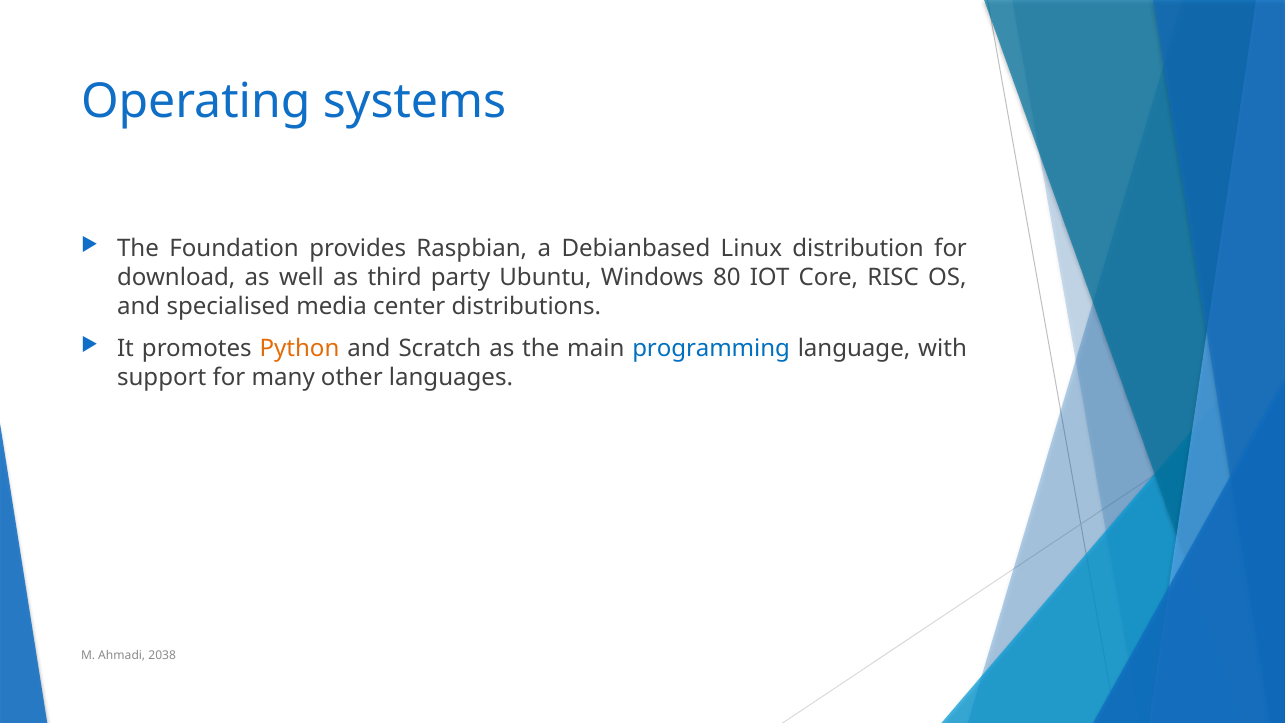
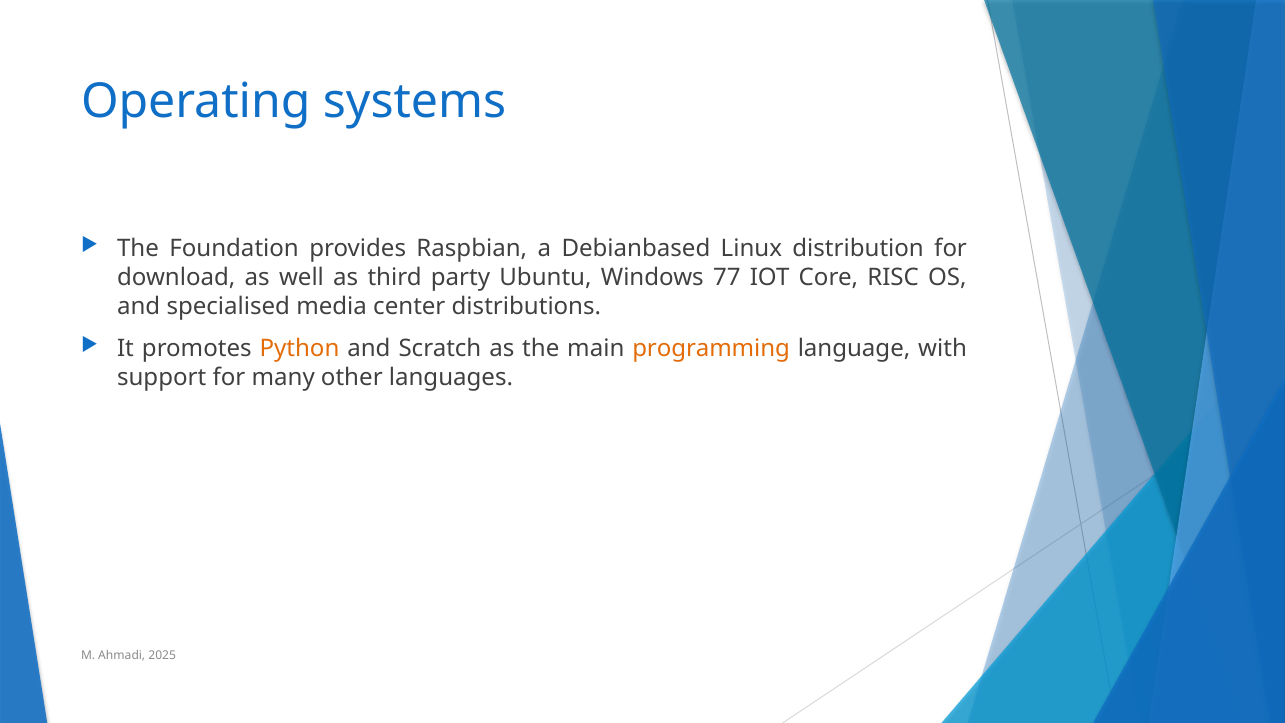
80: 80 -> 77 (727, 278)
programming colour: blue -> orange (711, 349)
2038: 2038 -> 2025 (162, 656)
